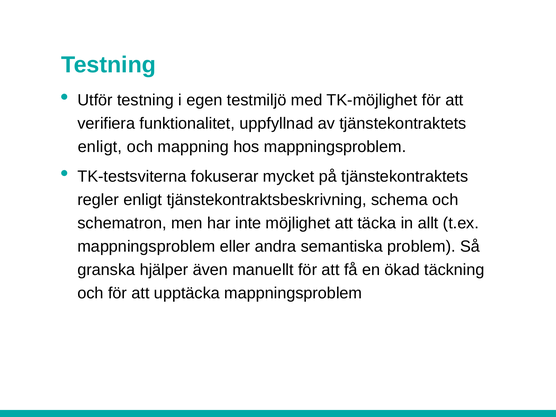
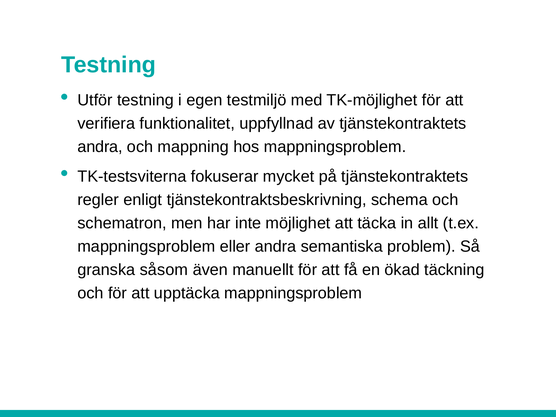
enligt: enligt -> andra (100, 147)
hjälper: hjälper -> såsom (164, 270)
